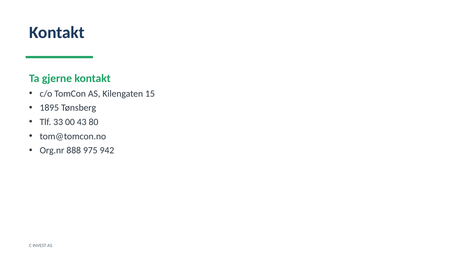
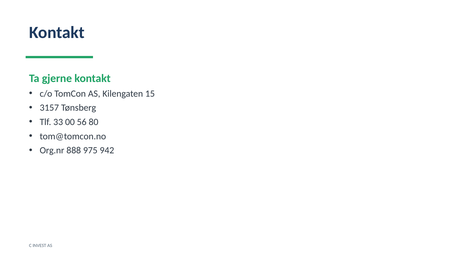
1895: 1895 -> 3157 (49, 108)
43: 43 -> 56 (82, 122)
